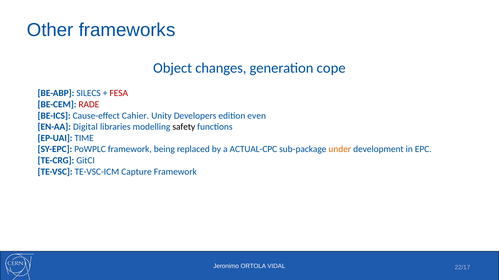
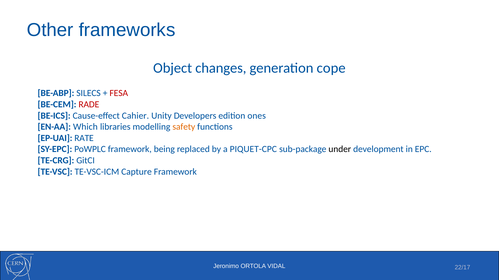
even: even -> ones (257, 116)
Digital: Digital -> Which (85, 127)
safety colour: black -> orange (184, 127)
TIME: TIME -> RATE (84, 138)
ACTUAL-CPC: ACTUAL-CPC -> PIQUET-CPC (253, 150)
under colour: orange -> black (340, 150)
